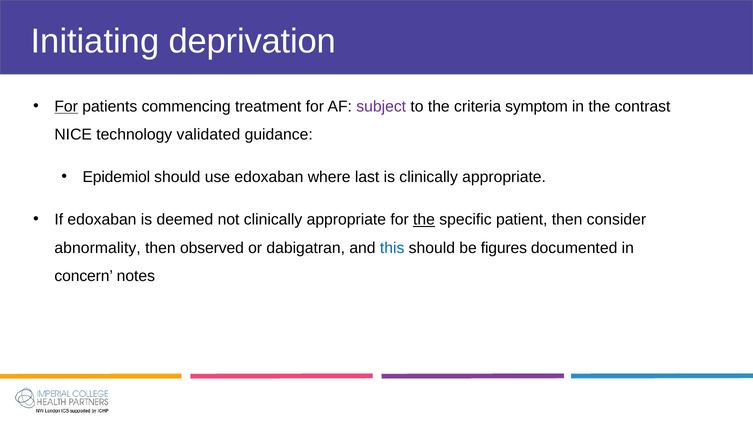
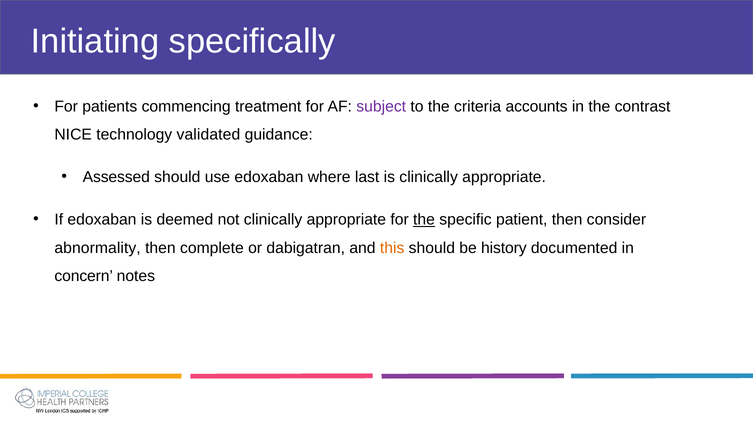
deprivation: deprivation -> specifically (252, 41)
For underline: present -> none (66, 106)
symptom: symptom -> accounts (537, 106)
Epidemiol: Epidemiol -> Assessed (116, 177)
observed: observed -> complete (212, 248)
this colour: blue -> orange (392, 248)
figures: figures -> history (504, 248)
